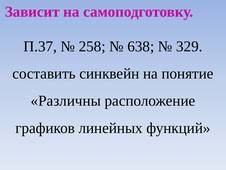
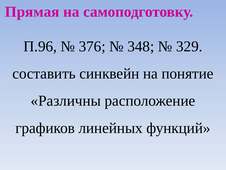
Зависит: Зависит -> Прямая (32, 12)
П.37: П.37 -> П.96 (40, 46)
258: 258 -> 376 (92, 46)
638: 638 -> 348 (141, 46)
